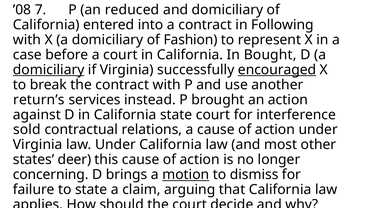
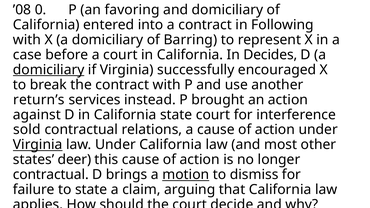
7: 7 -> 0 (41, 10)
reduced: reduced -> favoring (132, 10)
Fashion: Fashion -> Barring (190, 40)
Bought: Bought -> Decides (270, 55)
encouraged underline: present -> none (277, 70)
Virginia underline: none -> present (38, 145)
concerning: concerning -> contractual (51, 175)
